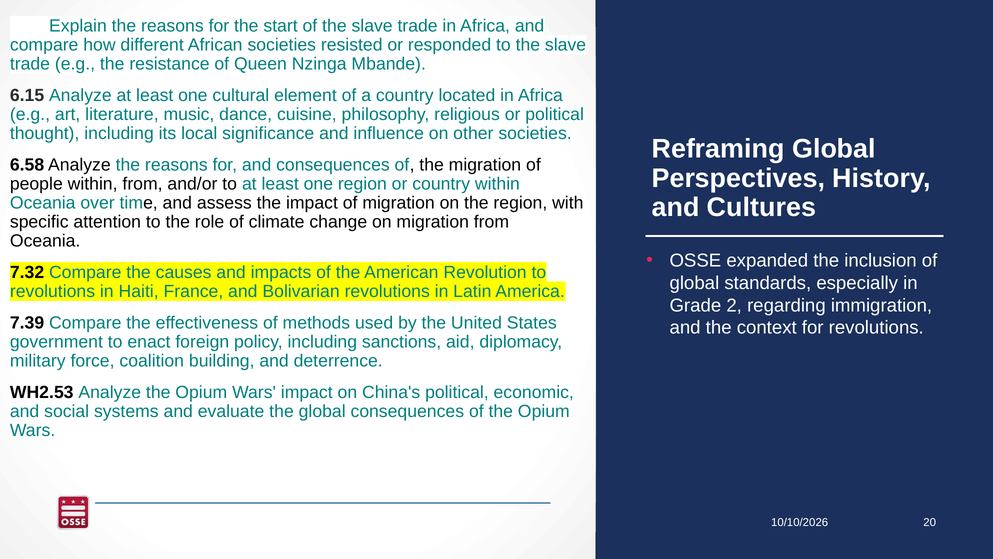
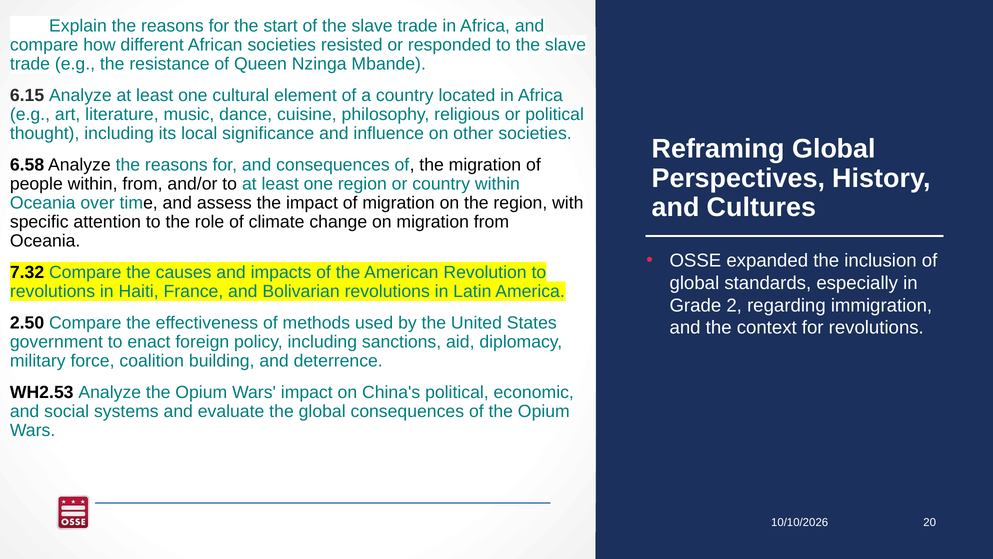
7.39: 7.39 -> 2.50 (27, 323)
